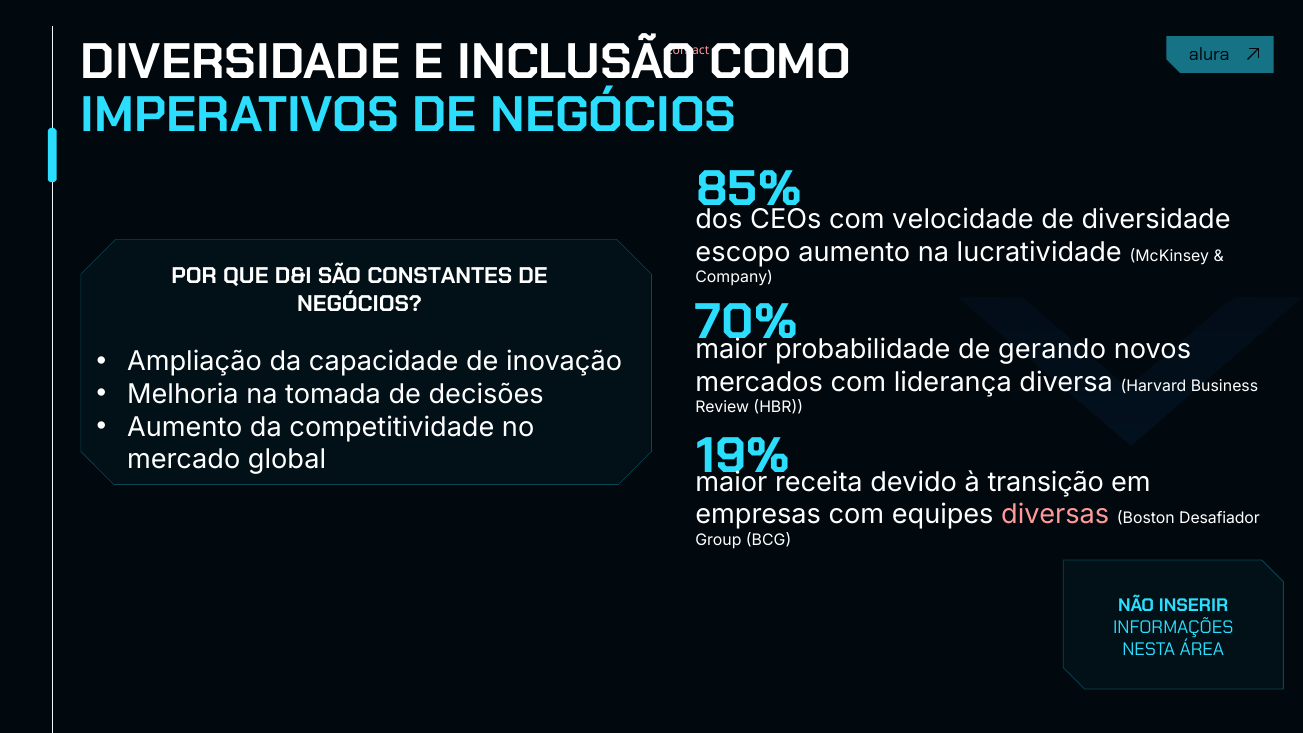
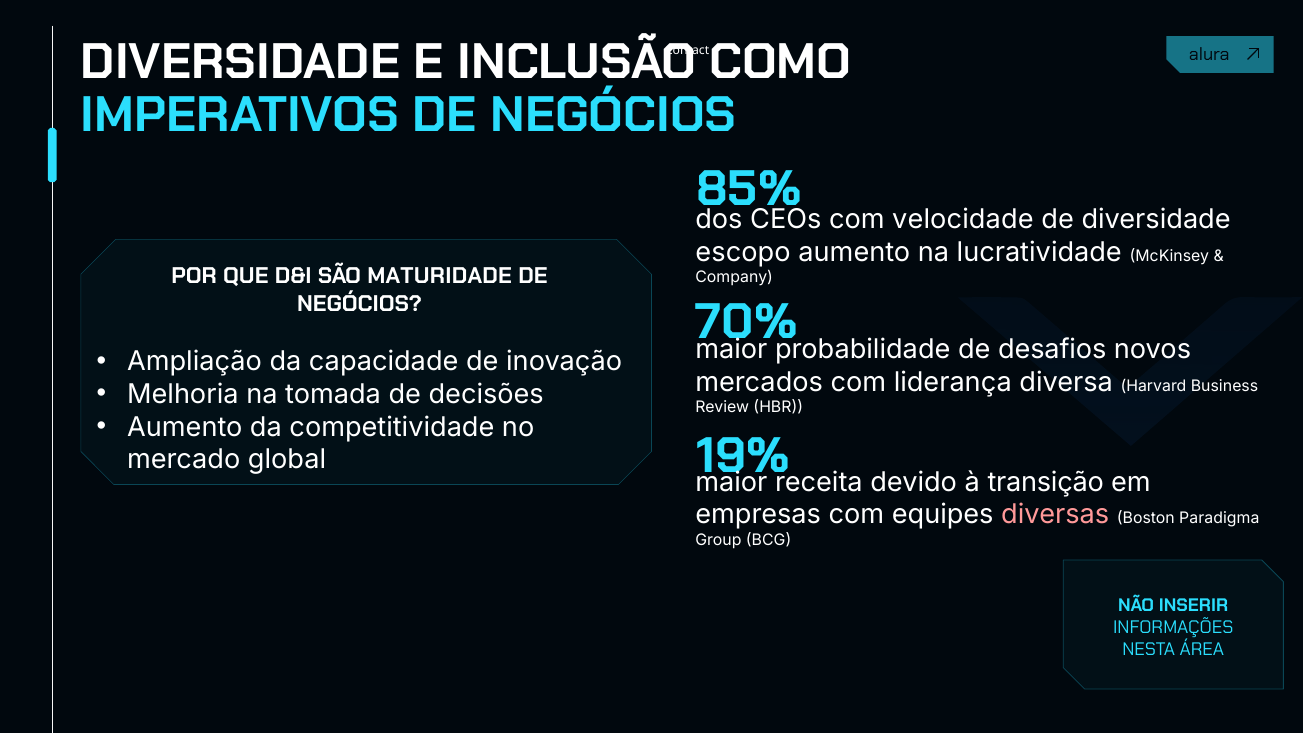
Contact colour: pink -> white (687, 50)
CONSTANTES: CONSTANTES -> MATURIDADE (440, 277)
gerando: gerando -> desafios (1052, 350)
Desafiador: Desafiador -> Paradigma (1219, 519)
